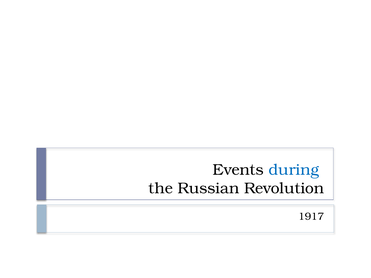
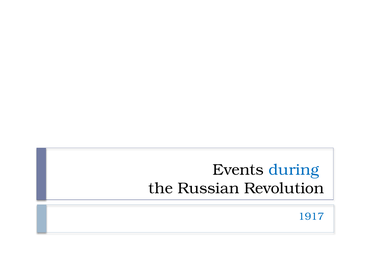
1917 colour: black -> blue (311, 217)
